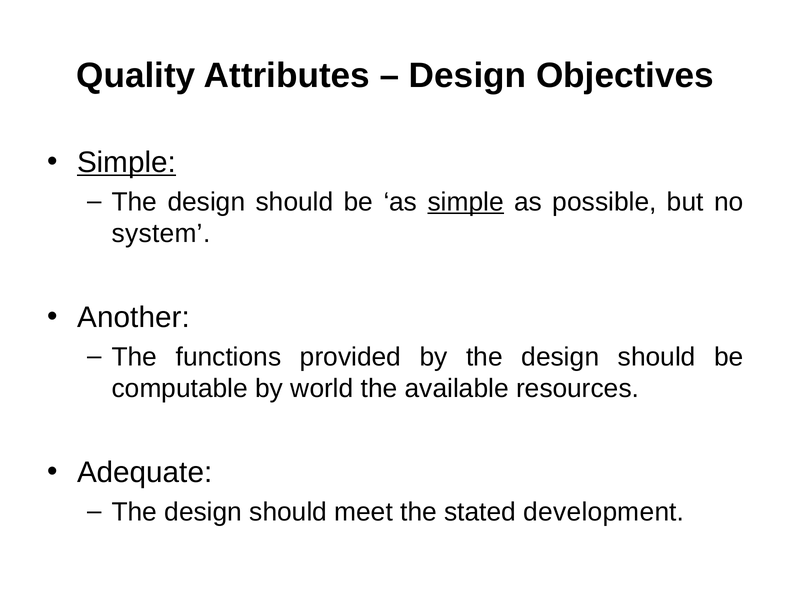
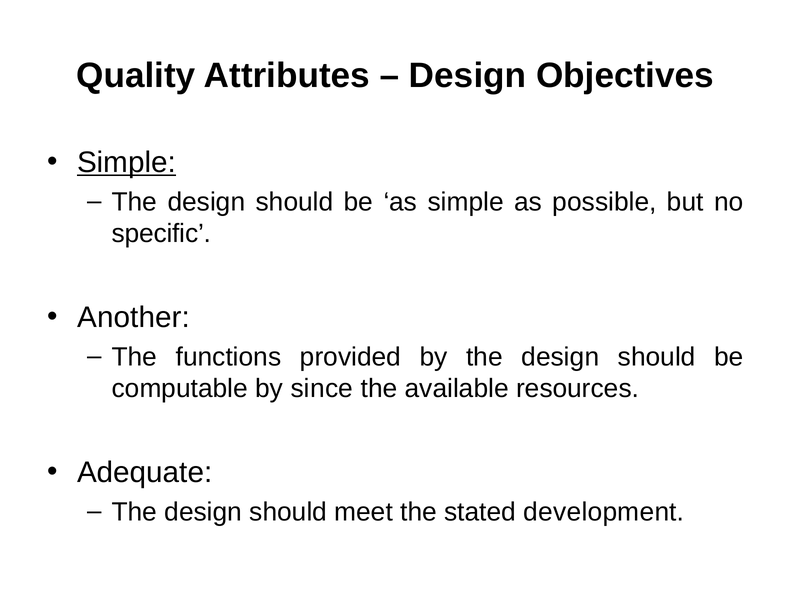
simple underline: present -> none (466, 202)
system: system -> specific (161, 233)
world: world -> since (322, 388)
